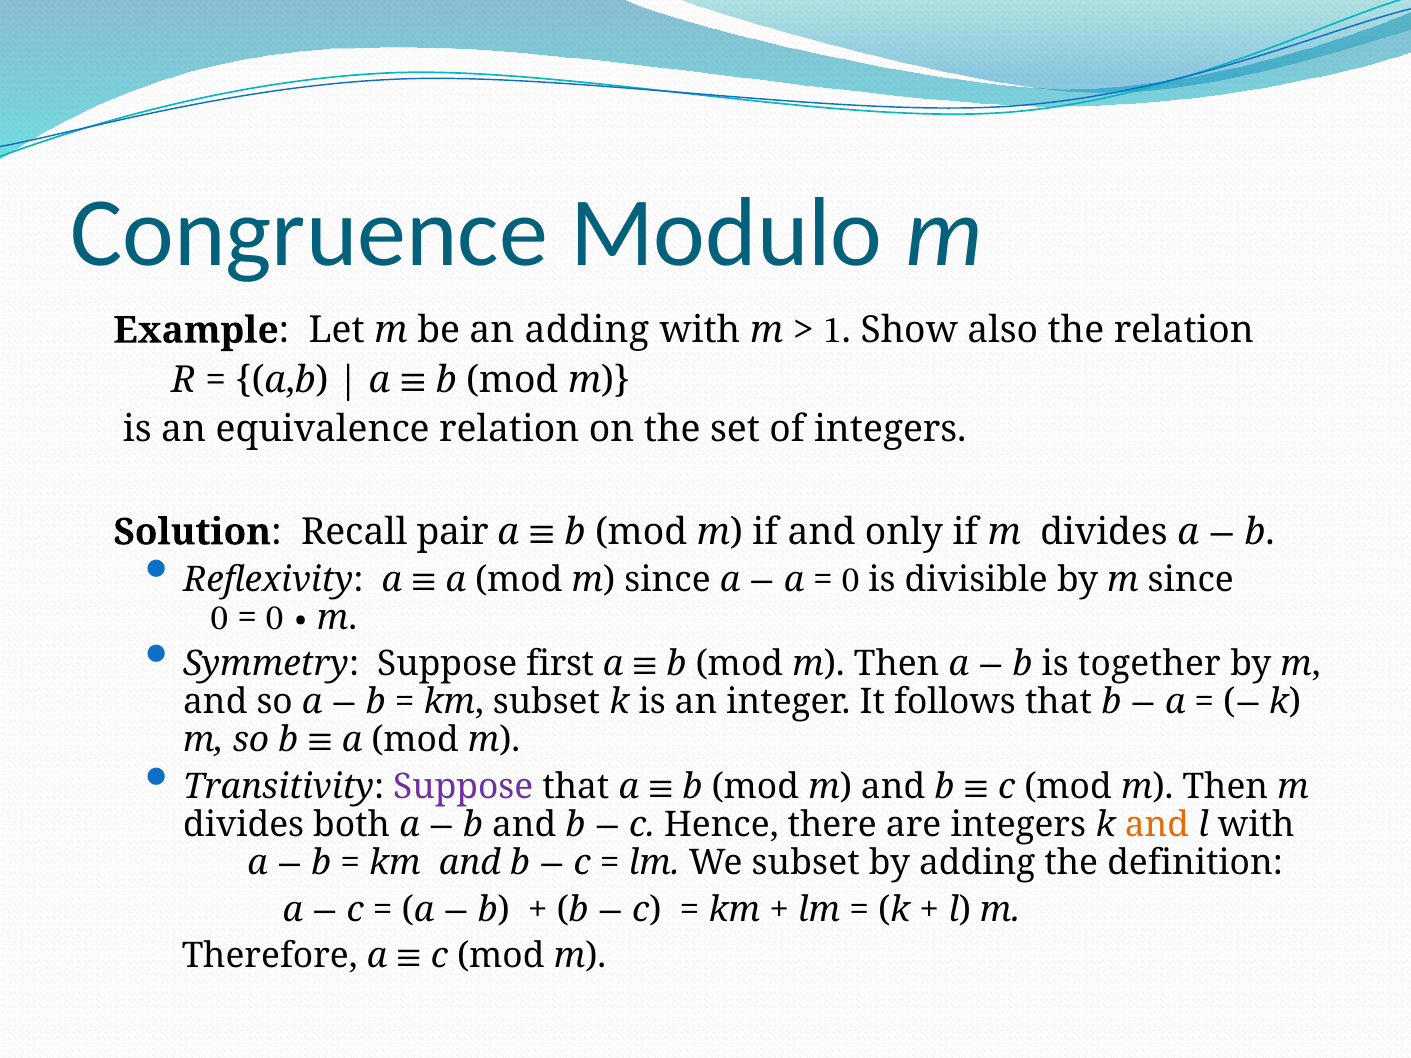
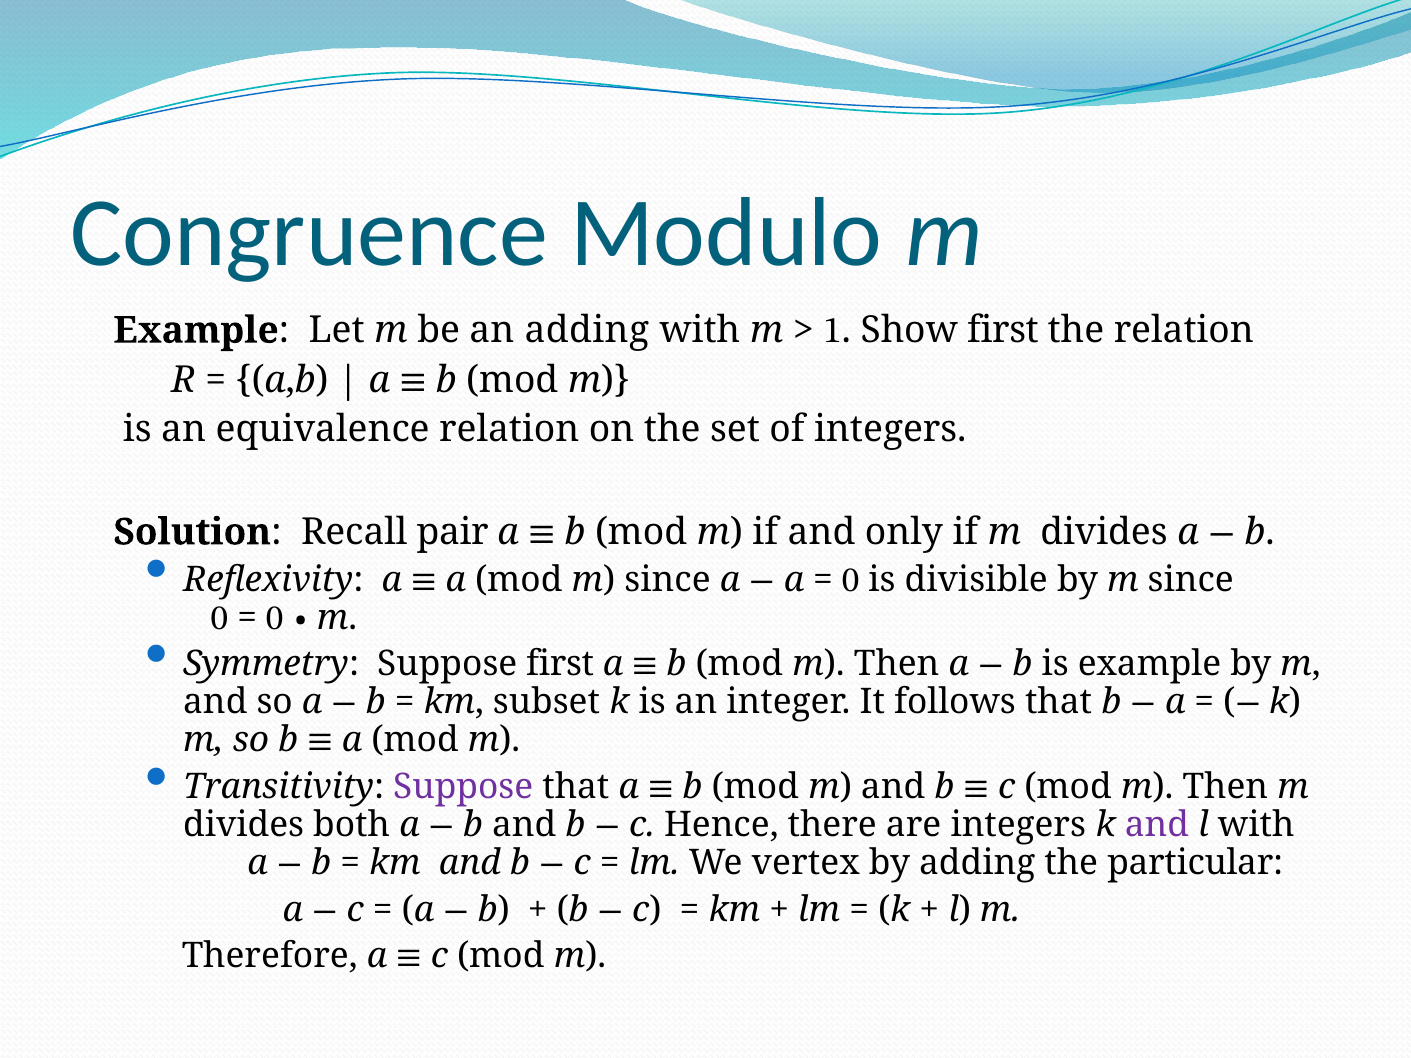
Show also: also -> first (1003, 331)
is together: together -> example (1149, 664)
and colour: orange -> purple (1157, 825)
We subset: subset -> vertex (806, 863)
definition: definition -> particular (1195, 863)
